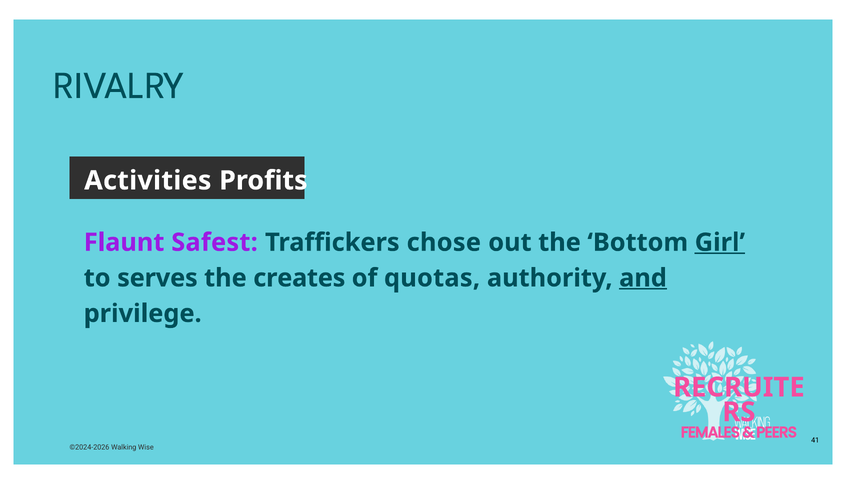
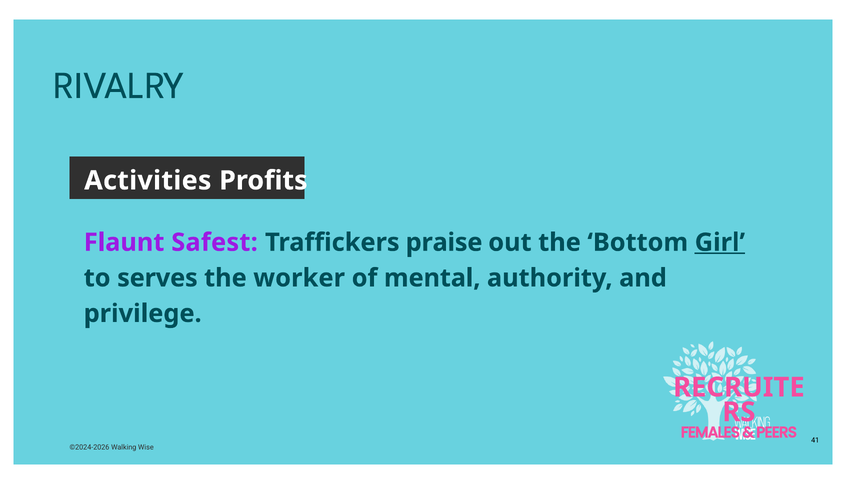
chose: chose -> praise (444, 242)
creates: creates -> worker (299, 278)
quotas: quotas -> mental (432, 278)
and underline: present -> none (643, 278)
